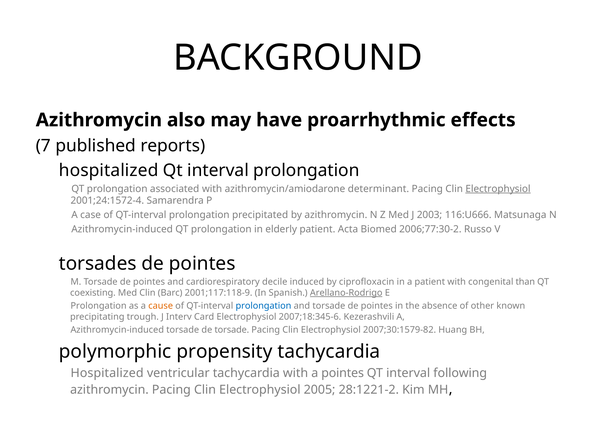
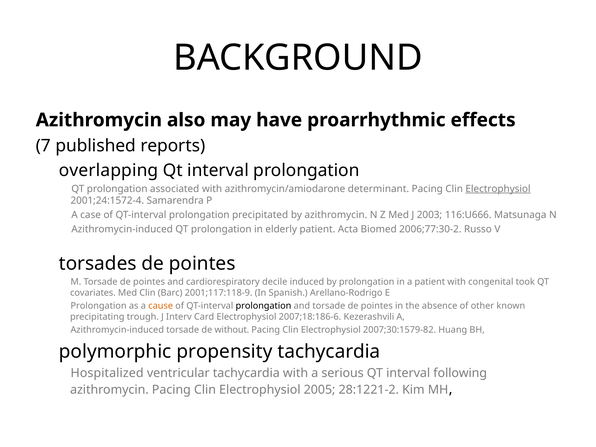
hospitalized: hospitalized -> overlapping (109, 171)
by ciprofloxacin: ciprofloxacin -> prolongation (367, 282)
than: than -> took (525, 282)
coexisting: coexisting -> covariates (93, 293)
Arellano-Rodrigo underline: present -> none (346, 293)
prolongation colour: blue -> black (263, 306)
2007;18:345-6: 2007;18:345-6 -> 2007;18:186-6 (310, 317)
de torsade: torsade -> without (232, 330)
a pointes: pointes -> serious (343, 373)
